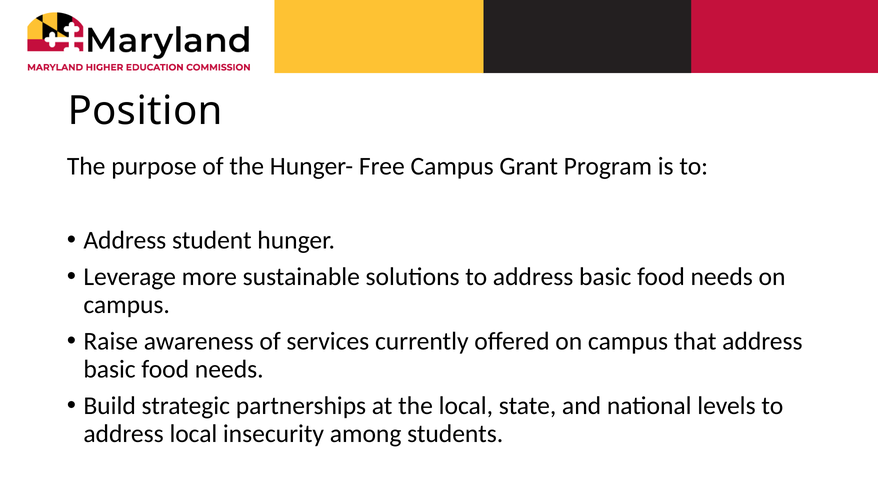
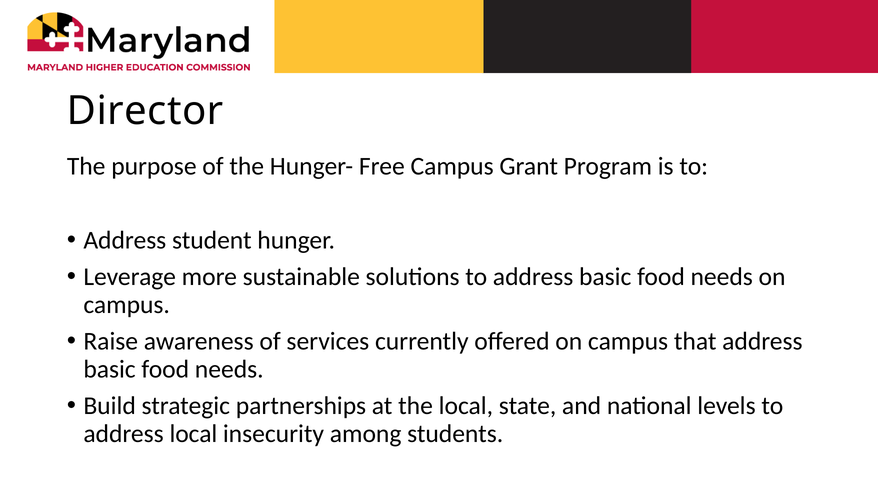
Position: Position -> Director (145, 111)
